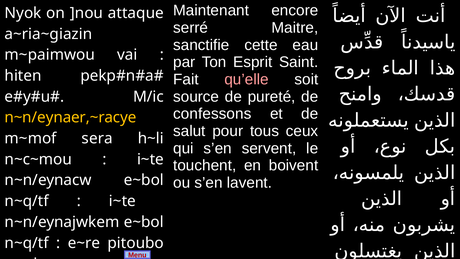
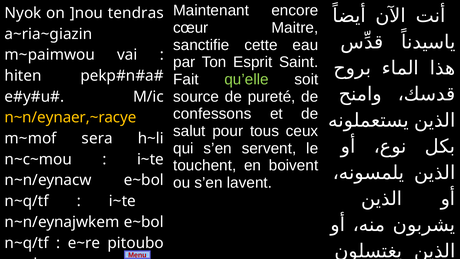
attaque: attaque -> tendras (136, 13)
serré: serré -> cœur (191, 28)
qu’elle colour: pink -> light green (247, 79)
